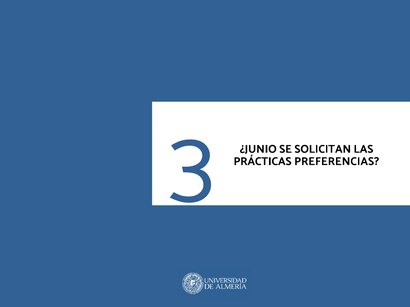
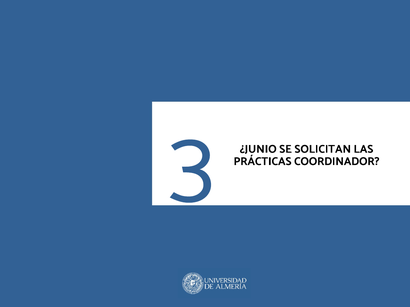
PREFERENCIAS: PREFERENCIAS -> COORDINADOR (337, 162)
